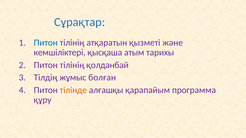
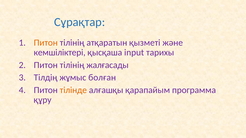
Питон colour: blue -> orange (46, 43)
атым: атым -> input (134, 53)
қолданбай: қолданбай -> жалғасады (108, 65)
